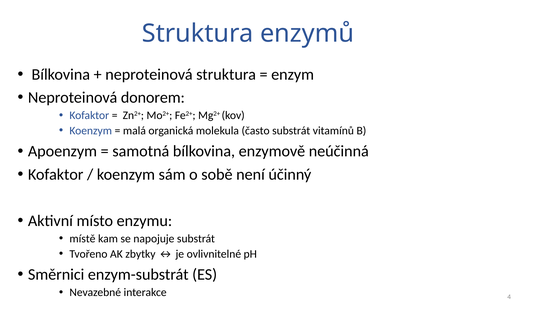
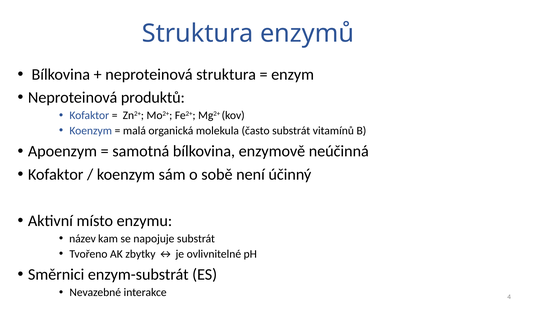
donorem: donorem -> produktů (153, 98)
místě: místě -> název (83, 239)
